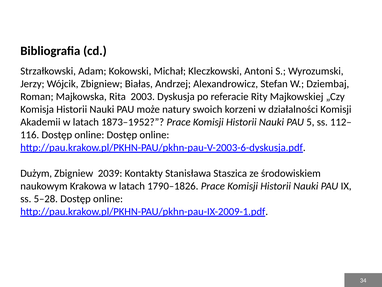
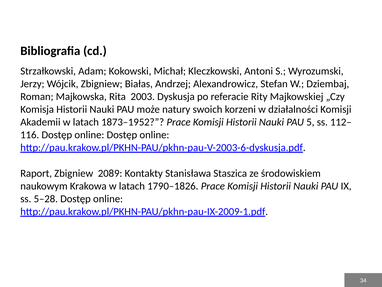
Dużym: Dużym -> Raport (36, 173)
2039: 2039 -> 2089 (110, 173)
